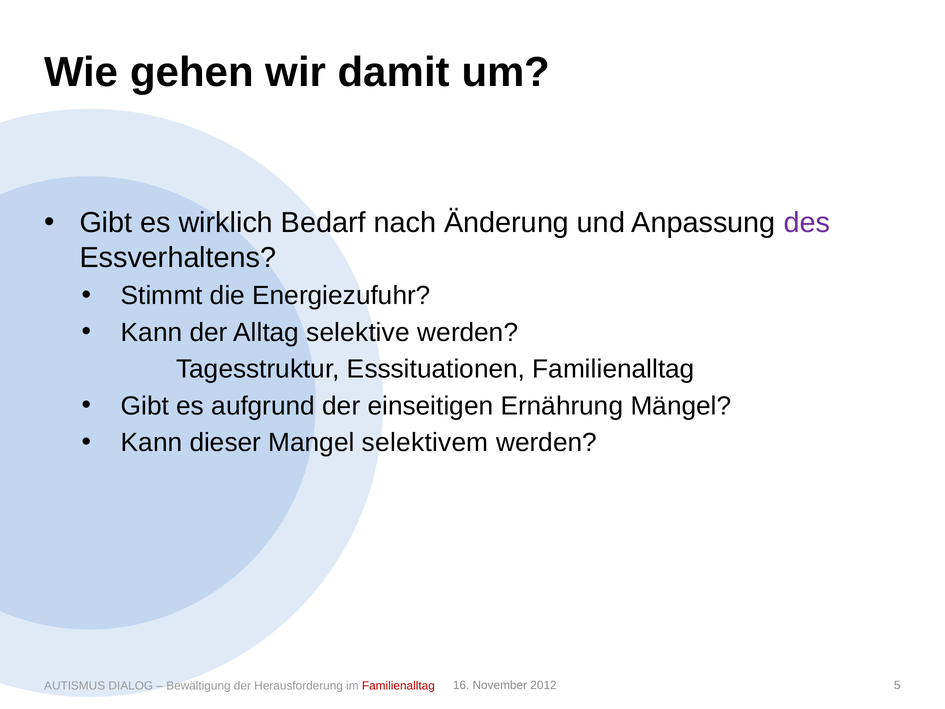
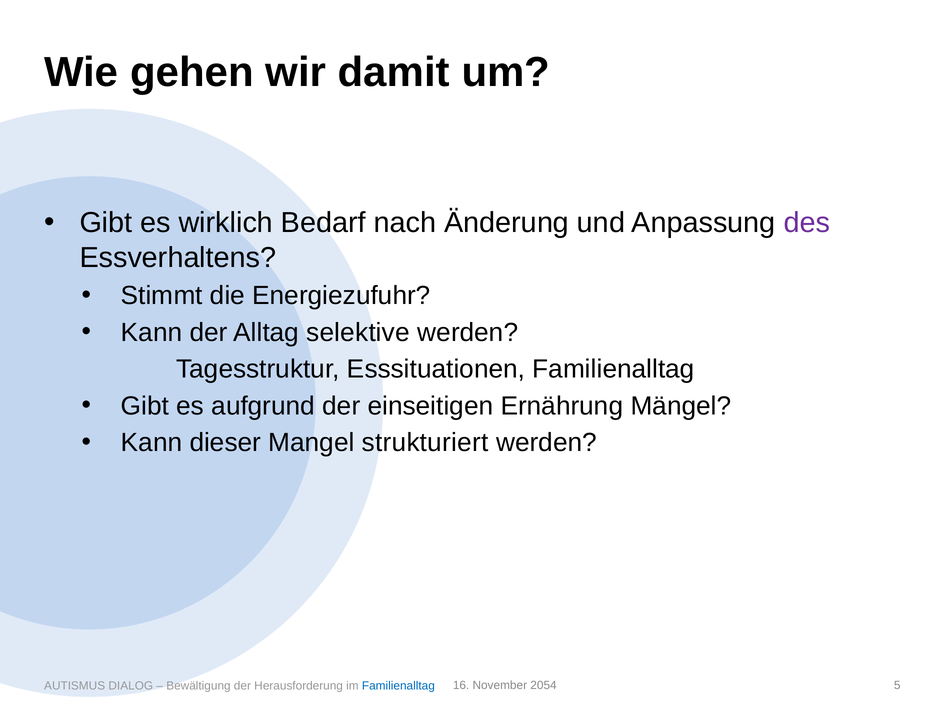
selektivem: selektivem -> strukturiert (425, 443)
2012: 2012 -> 2054 (543, 685)
Familienalltag colour: red -> blue (398, 686)
